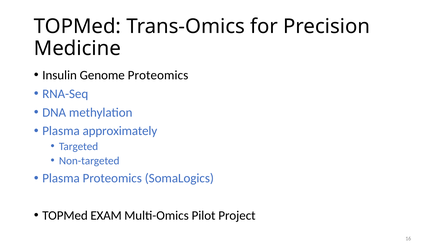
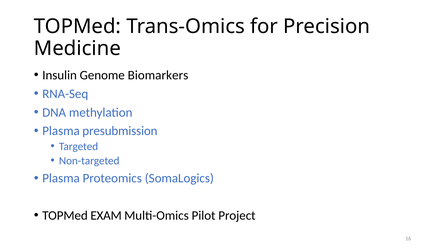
Genome Proteomics: Proteomics -> Biomarkers (158, 75)
approximately: approximately -> presubmission (120, 131)
